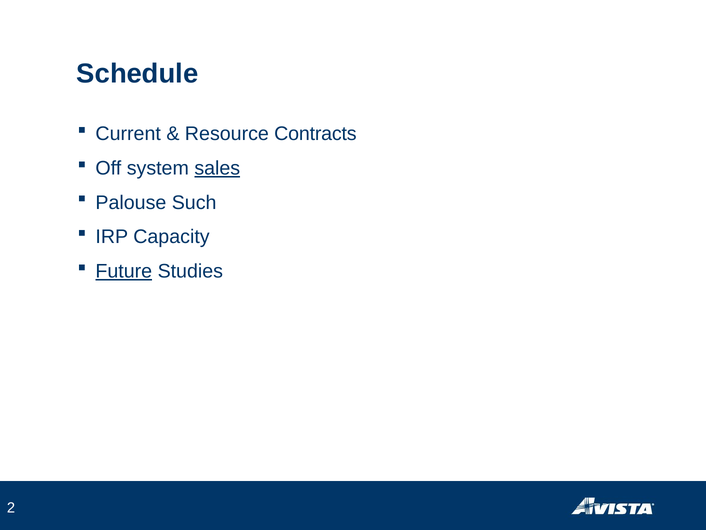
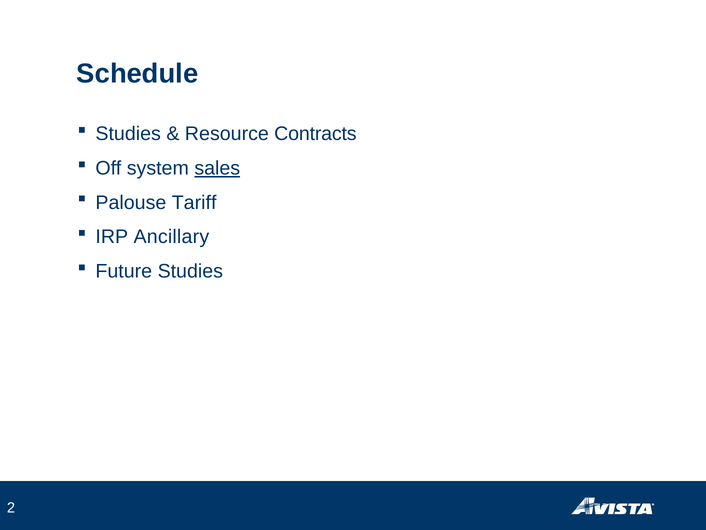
Current: Current -> Studies (128, 134)
Such: Such -> Tariff (194, 202)
Capacity: Capacity -> Ancillary (171, 237)
Future underline: present -> none (124, 271)
